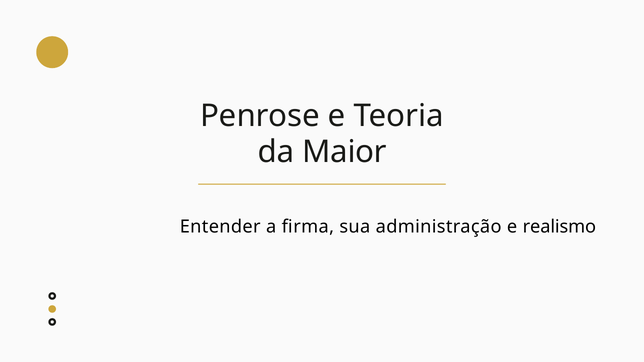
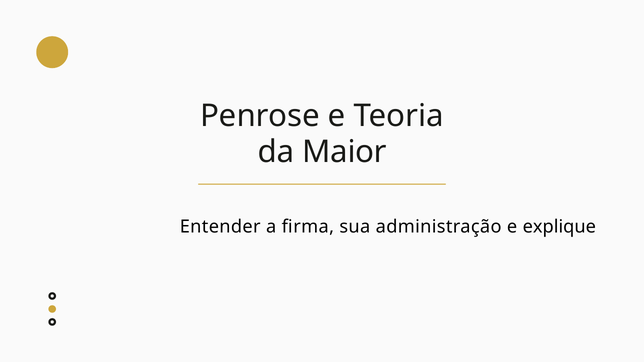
realismo: realismo -> explique (559, 227)
